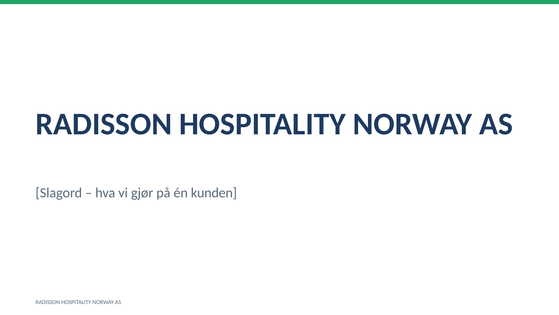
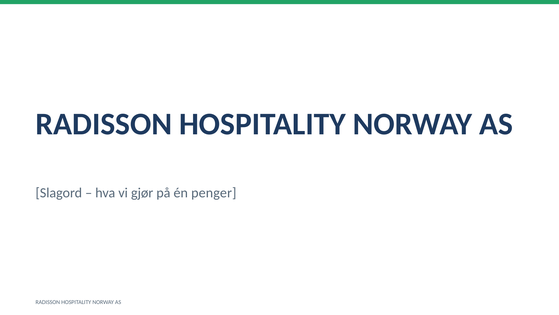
kunden: kunden -> penger (214, 193)
